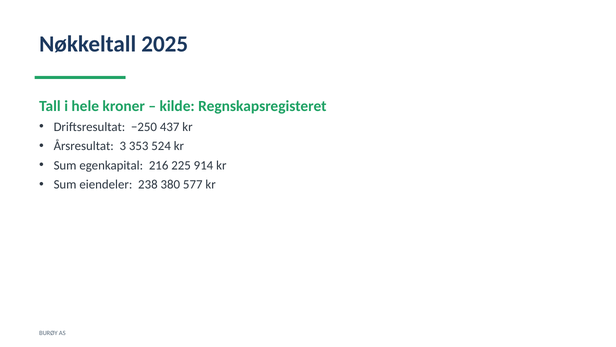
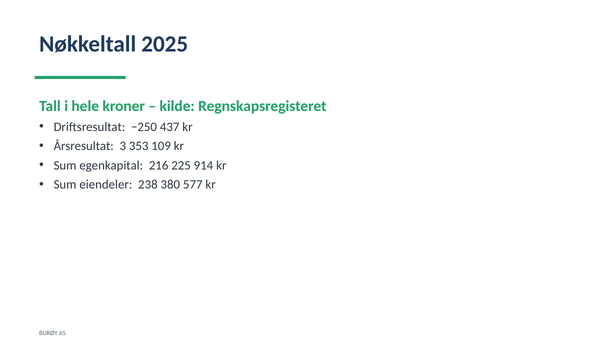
524: 524 -> 109 (161, 146)
